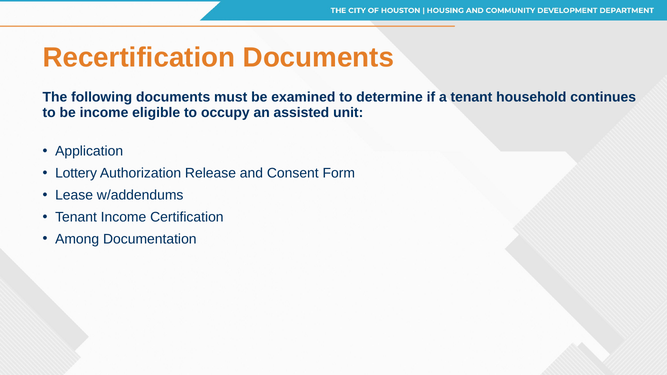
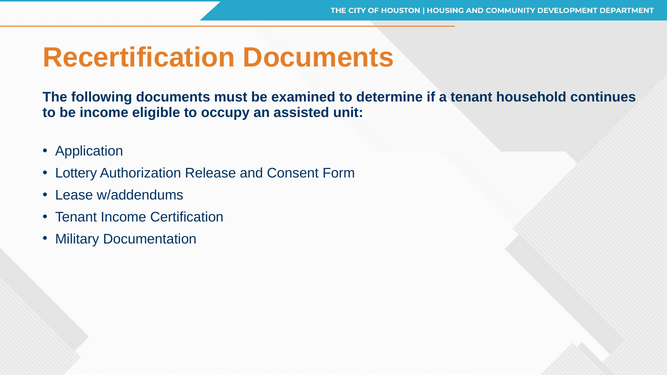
Among: Among -> Military (77, 239)
